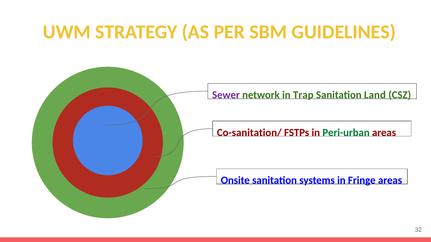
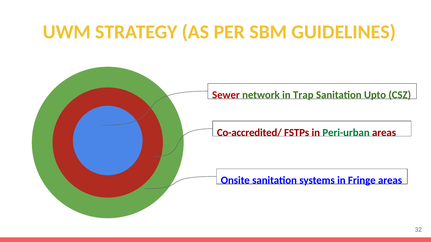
Sewer colour: purple -> red (226, 95)
Land: Land -> Upto (375, 95)
Co-sanitation/: Co-sanitation/ -> Co-accredited/ (249, 133)
